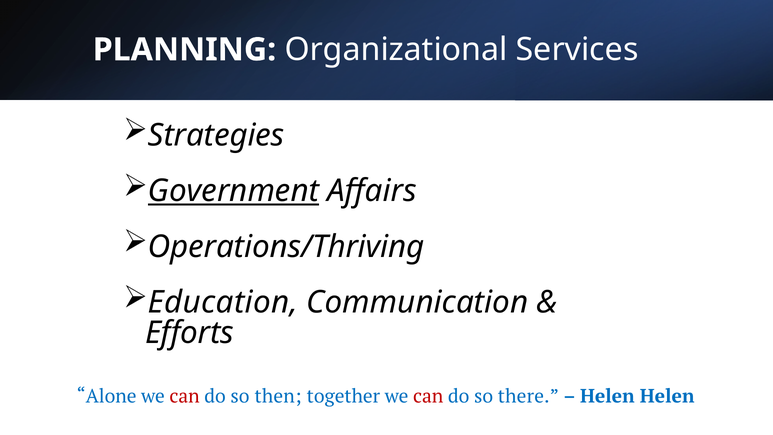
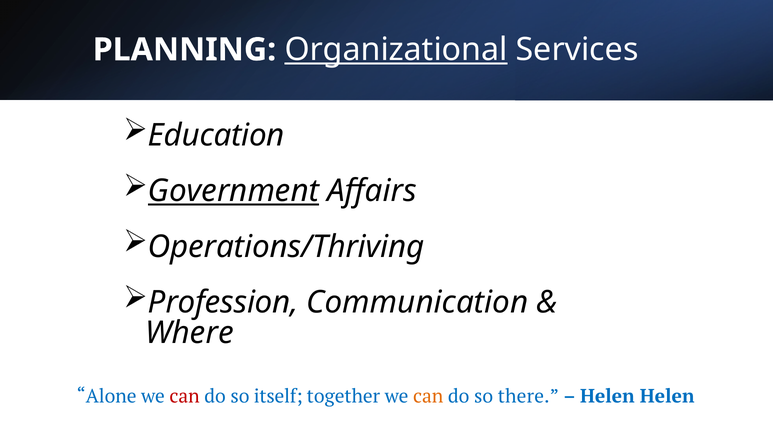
Organizational underline: none -> present (396, 50)
Strategies: Strategies -> Education (216, 135)
Education: Education -> Profession (223, 302)
Efforts: Efforts -> Where (189, 333)
then: then -> itself (278, 396)
can colour: red -> orange (428, 396)
